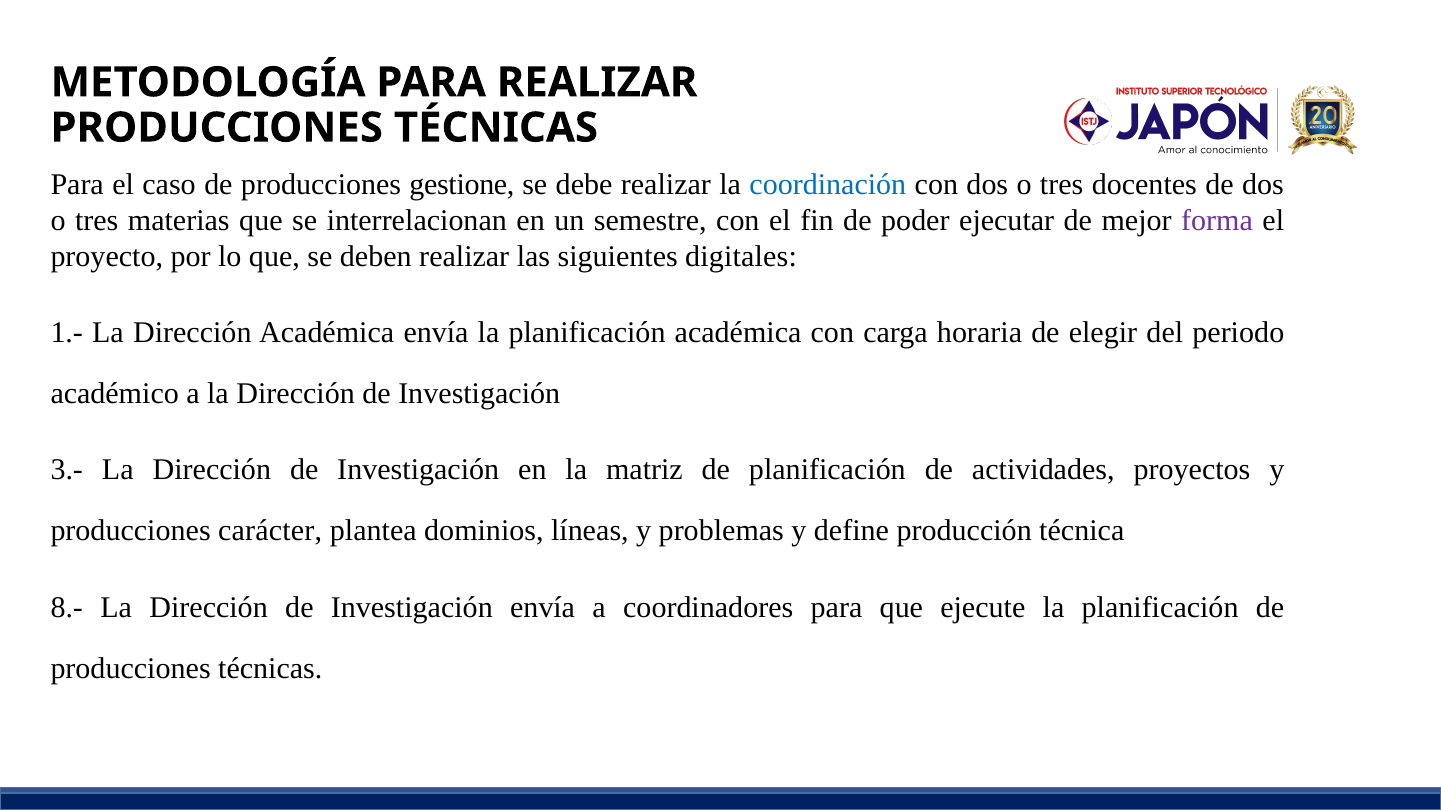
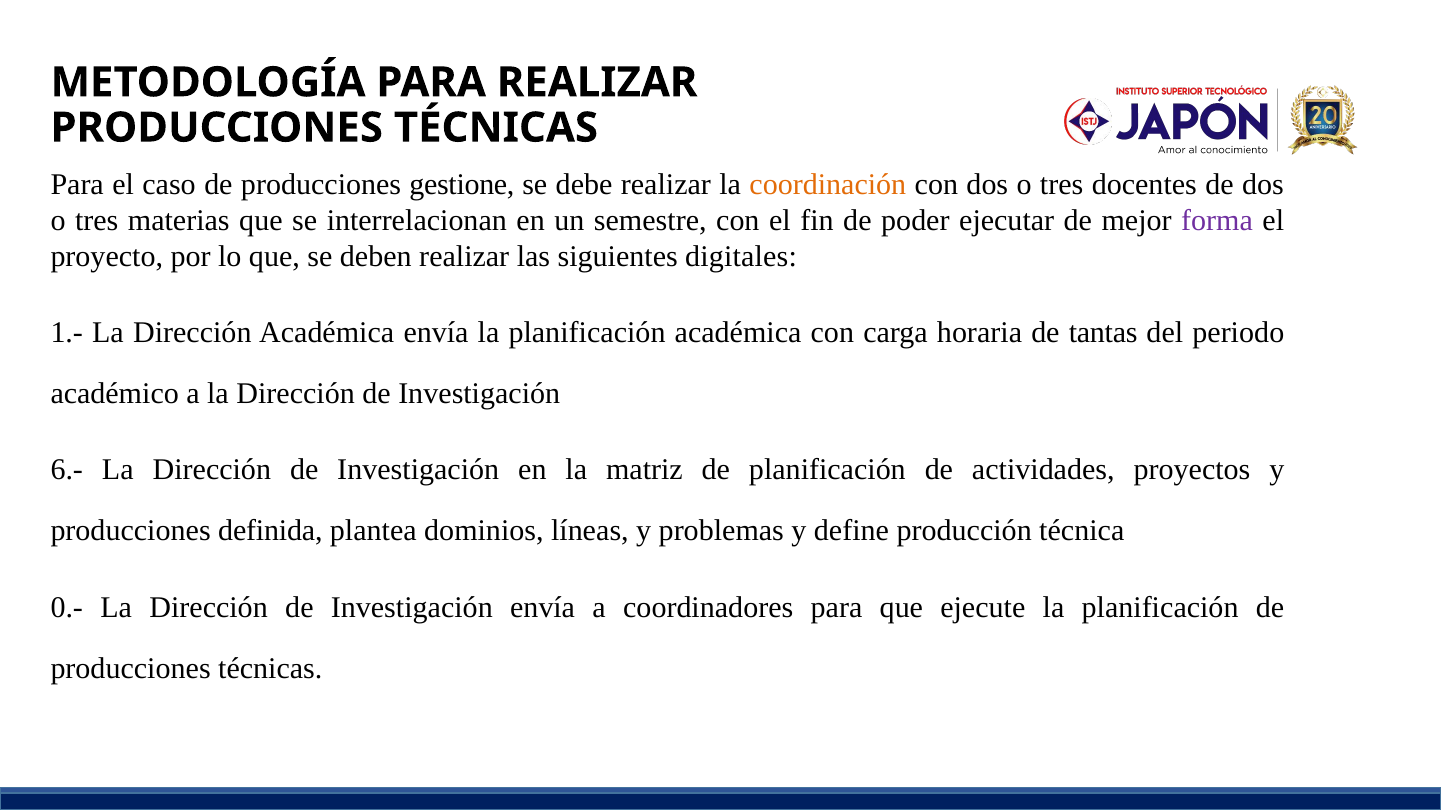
coordinación colour: blue -> orange (828, 184)
elegir: elegir -> tantas (1103, 333)
3.-: 3.- -> 6.- (67, 470)
carácter: carácter -> definida (270, 531)
8.-: 8.- -> 0.- (67, 608)
